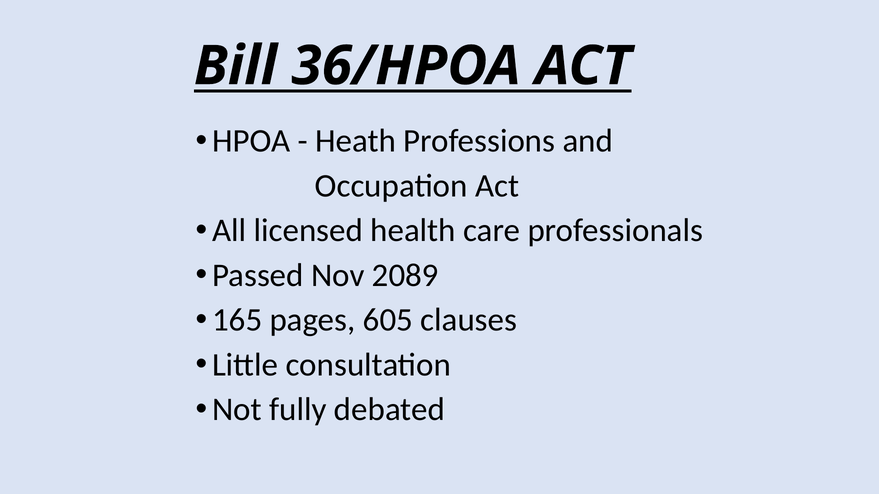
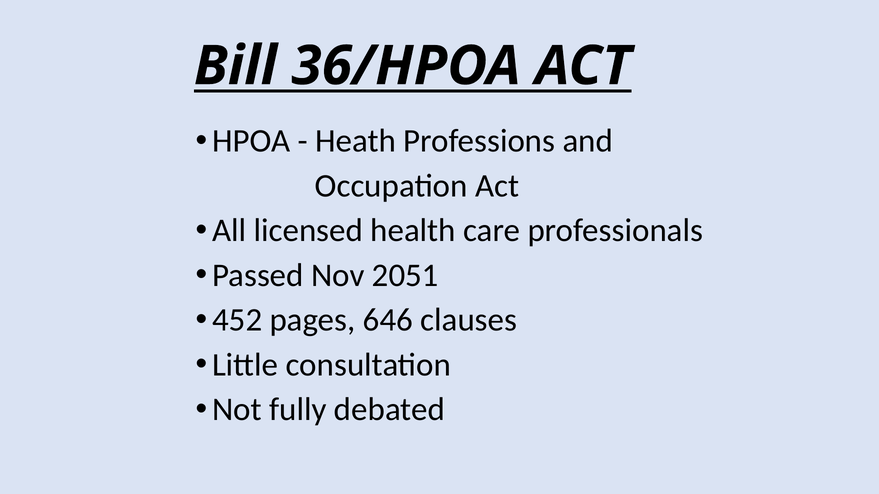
2089: 2089 -> 2051 (405, 276)
165: 165 -> 452 (237, 320)
605: 605 -> 646 (388, 320)
